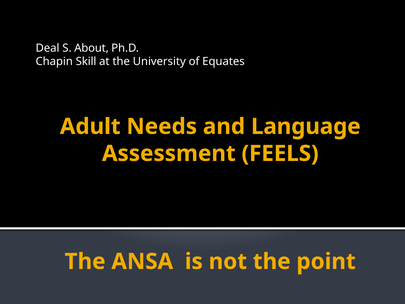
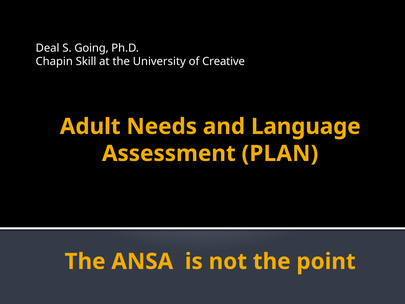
About: About -> Going (92, 48)
Equates: Equates -> Creative (224, 62)
FEELS: FEELS -> PLAN (280, 153)
